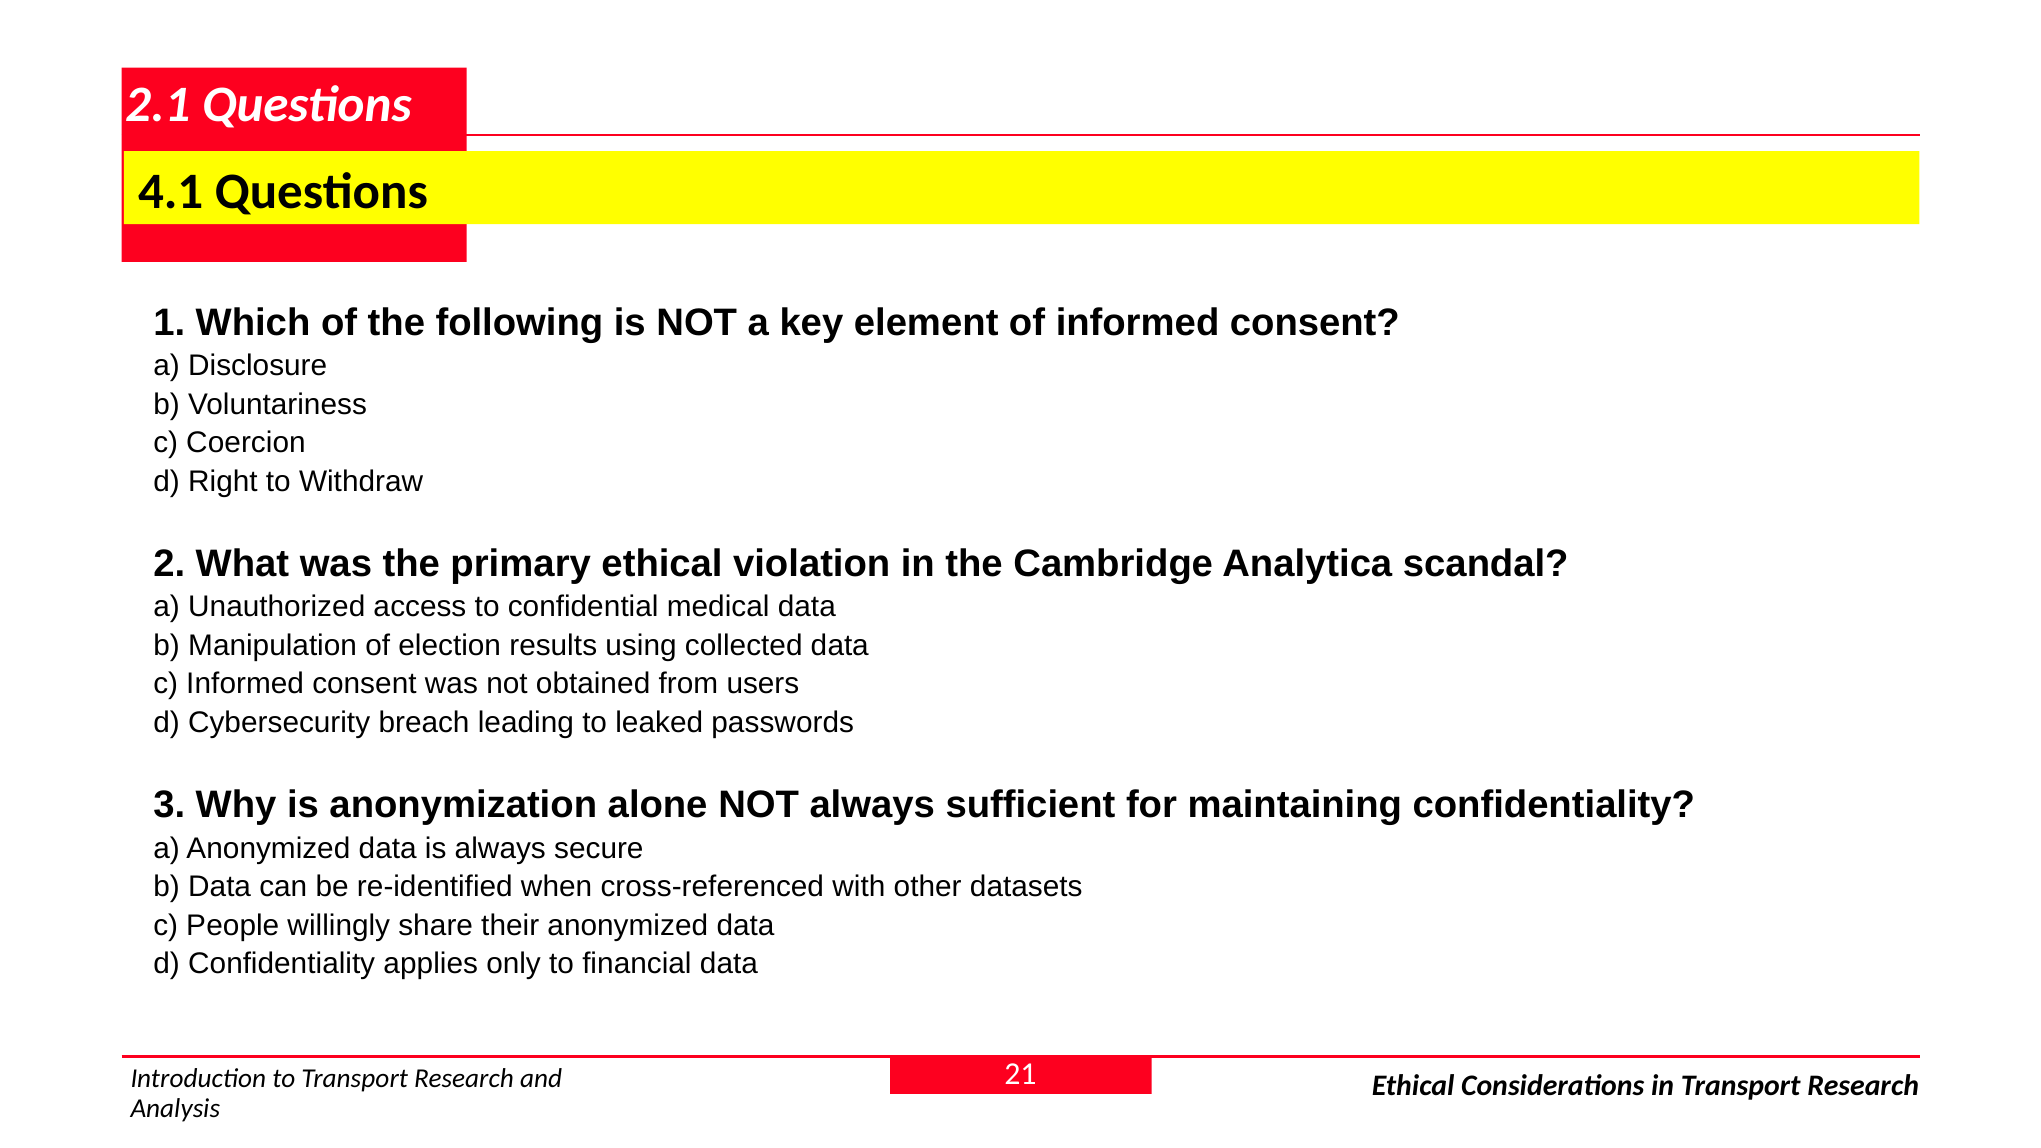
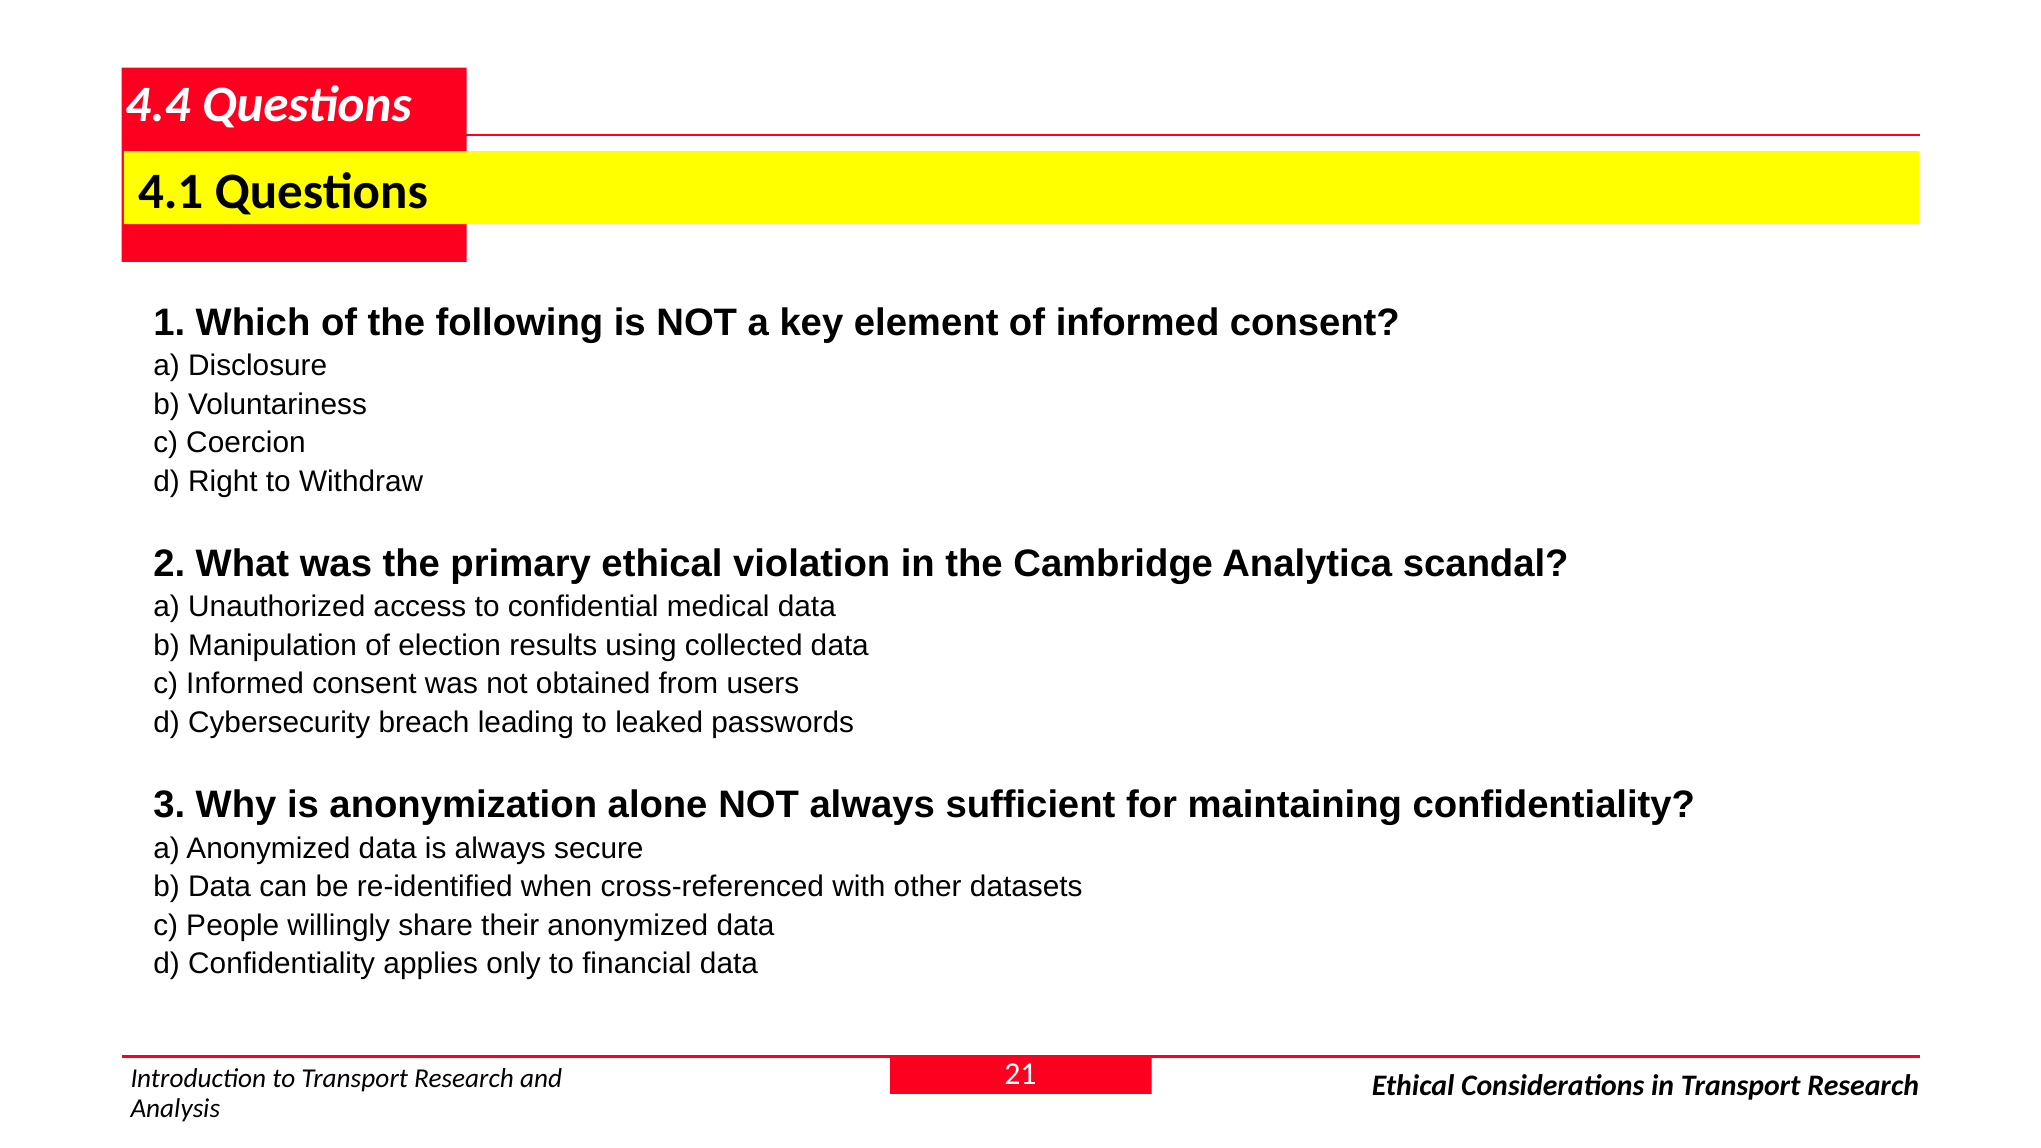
2.1: 2.1 -> 4.4 (158, 104)
